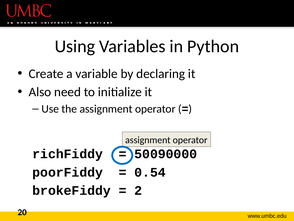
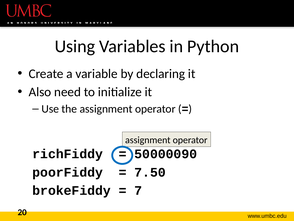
50090000: 50090000 -> 50000090 (166, 154)
0.54: 0.54 -> 7.50 (150, 172)
2: 2 -> 7 (138, 190)
